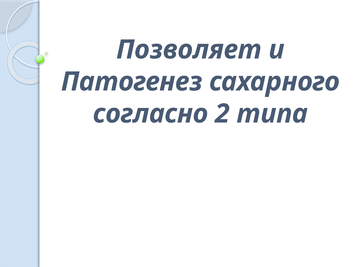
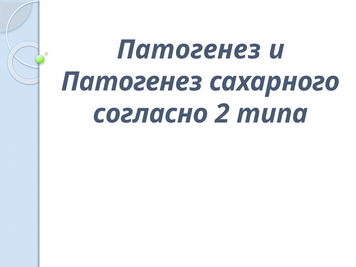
Позволяет: Позволяет -> Патогенез (189, 50)
